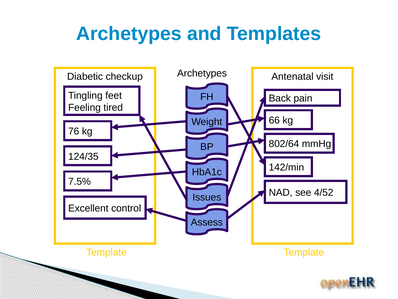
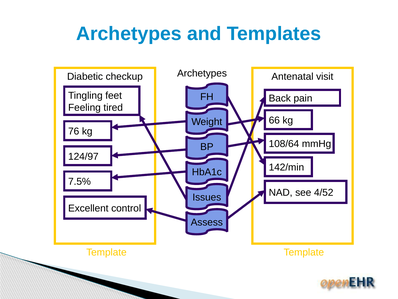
802/64: 802/64 -> 108/64 (284, 144)
124/35: 124/35 -> 124/97 (83, 156)
